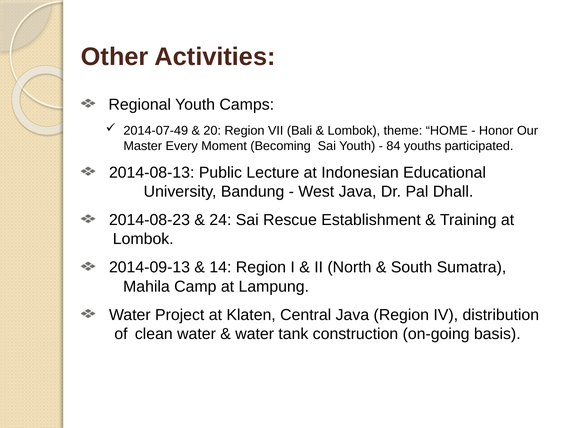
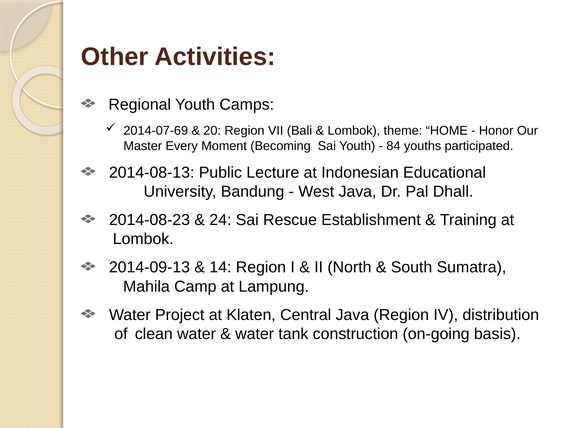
2014-07-49: 2014-07-49 -> 2014-07-69 (156, 131)
